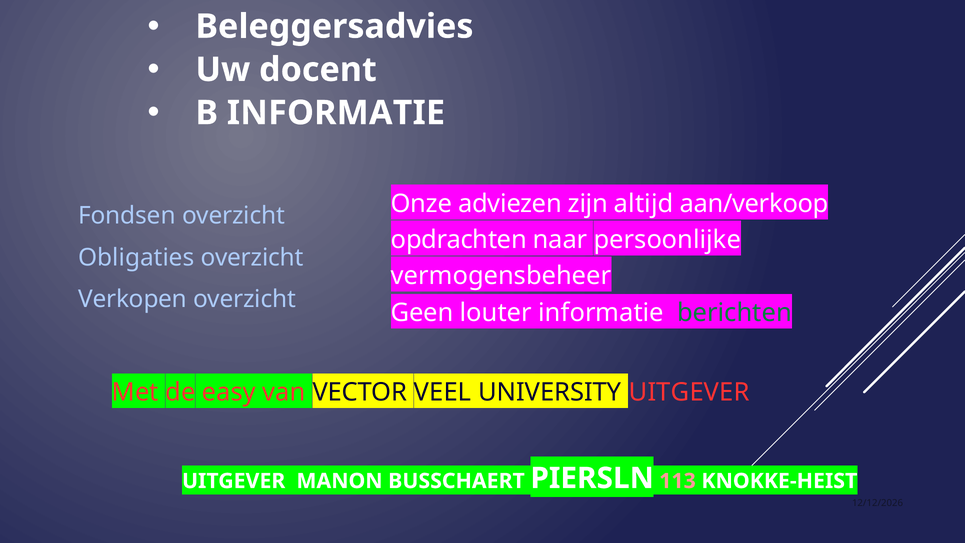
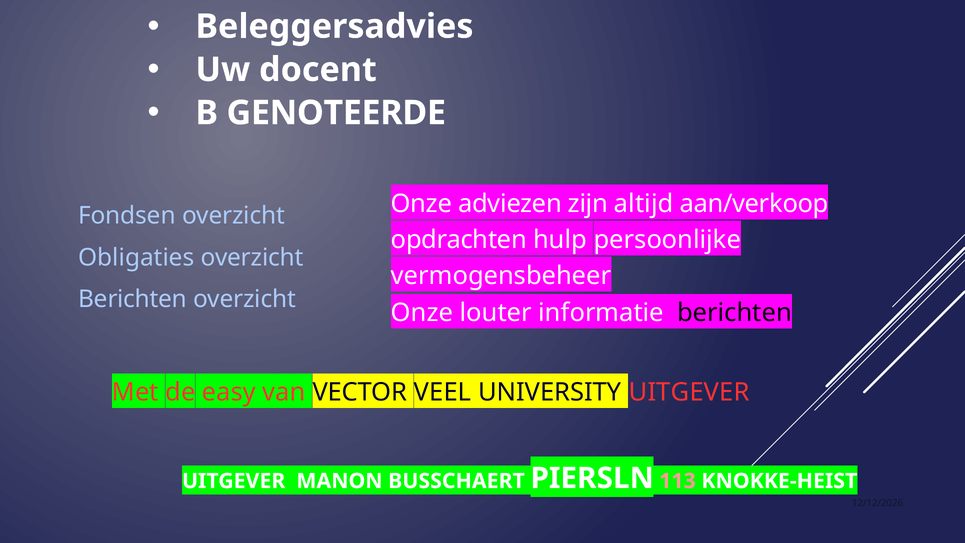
B INFORMATIE: INFORMATIE -> GENOTEERDE (336, 113)
naar: naar -> hulp (560, 239)
Verkopen: Verkopen -> Berichten (133, 299)
Geen: Geen -> Onze (422, 312)
berichten colour: green -> black (735, 312)
